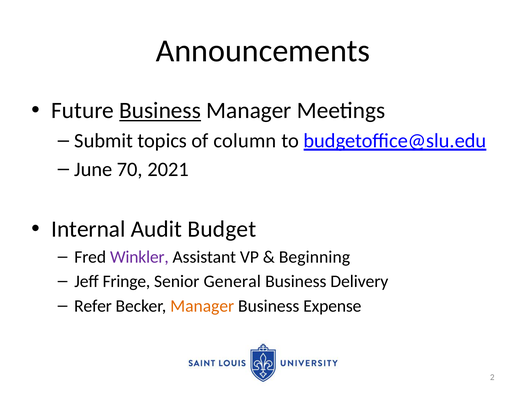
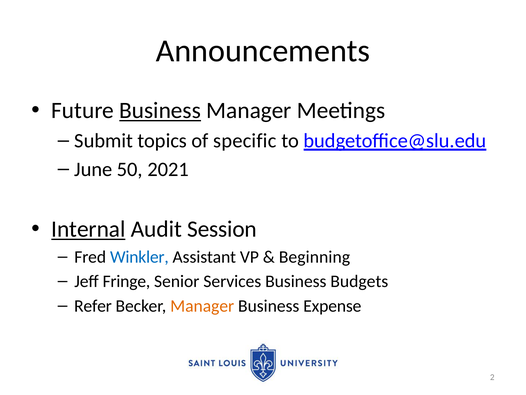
column: column -> specific (245, 141)
70: 70 -> 50 (130, 169)
Internal underline: none -> present (88, 229)
Budget: Budget -> Session (222, 229)
Winkler colour: purple -> blue (139, 257)
General: General -> Services (232, 281)
Delivery: Delivery -> Budgets (359, 281)
